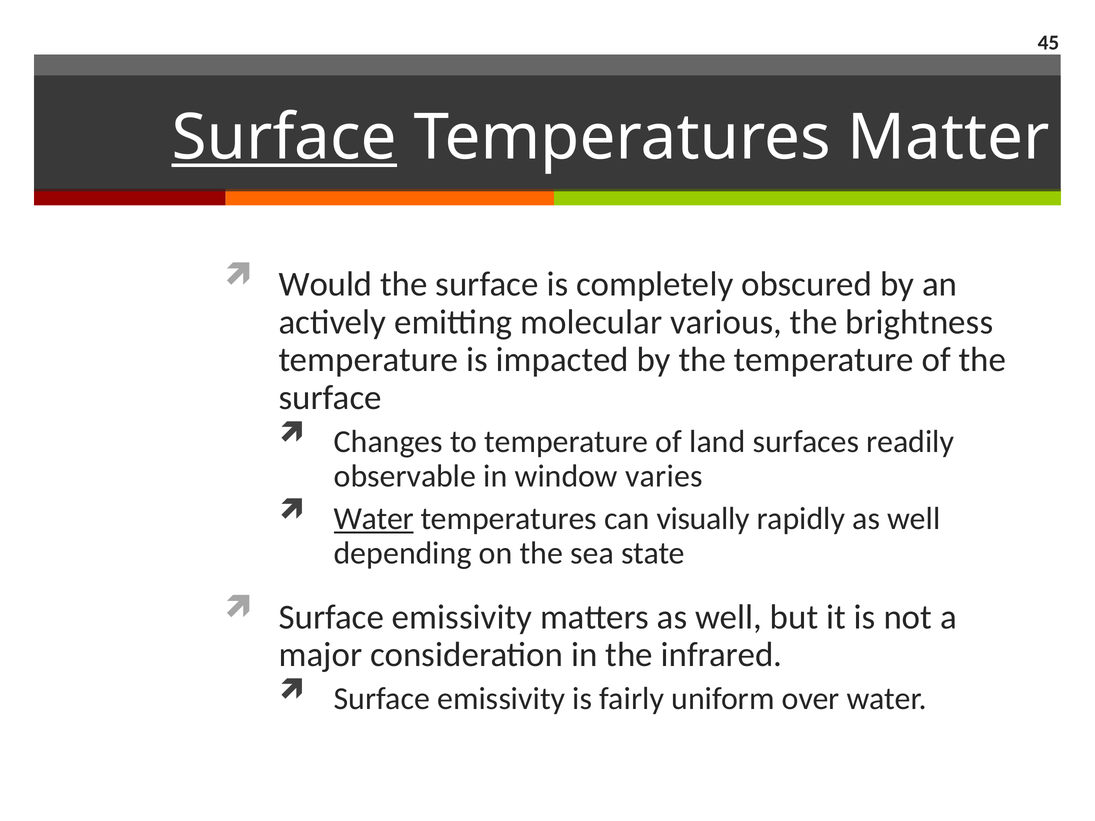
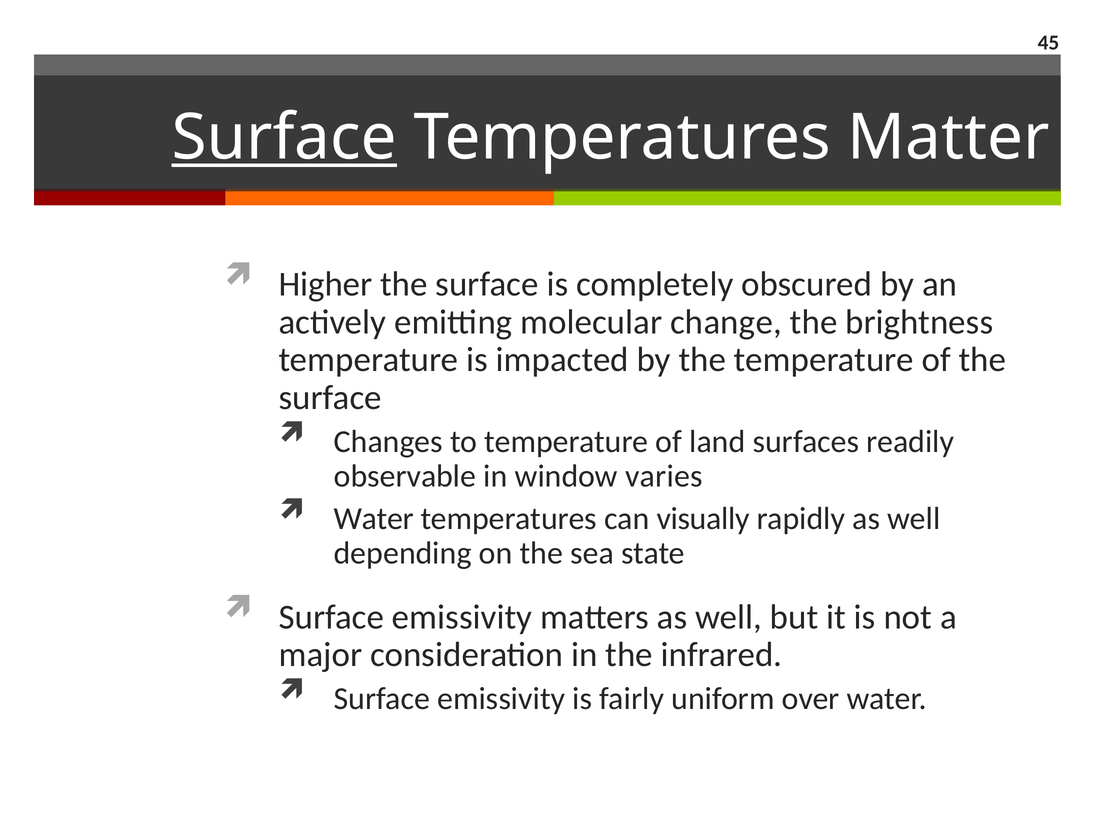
Would: Would -> Higher (325, 284)
various: various -> change (726, 322)
Water underline: present -> none (374, 519)
